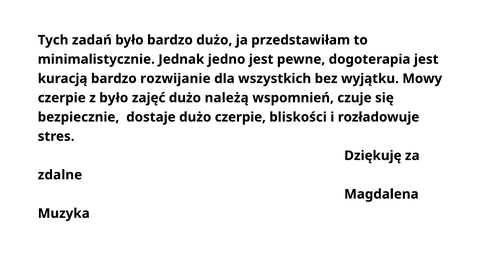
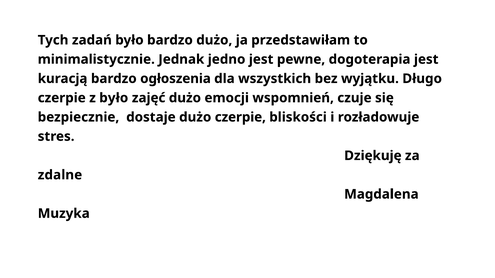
rozwijanie: rozwijanie -> ogłoszenia (175, 79)
Mowy: Mowy -> Długo (422, 79)
należą: należą -> emocji (227, 98)
